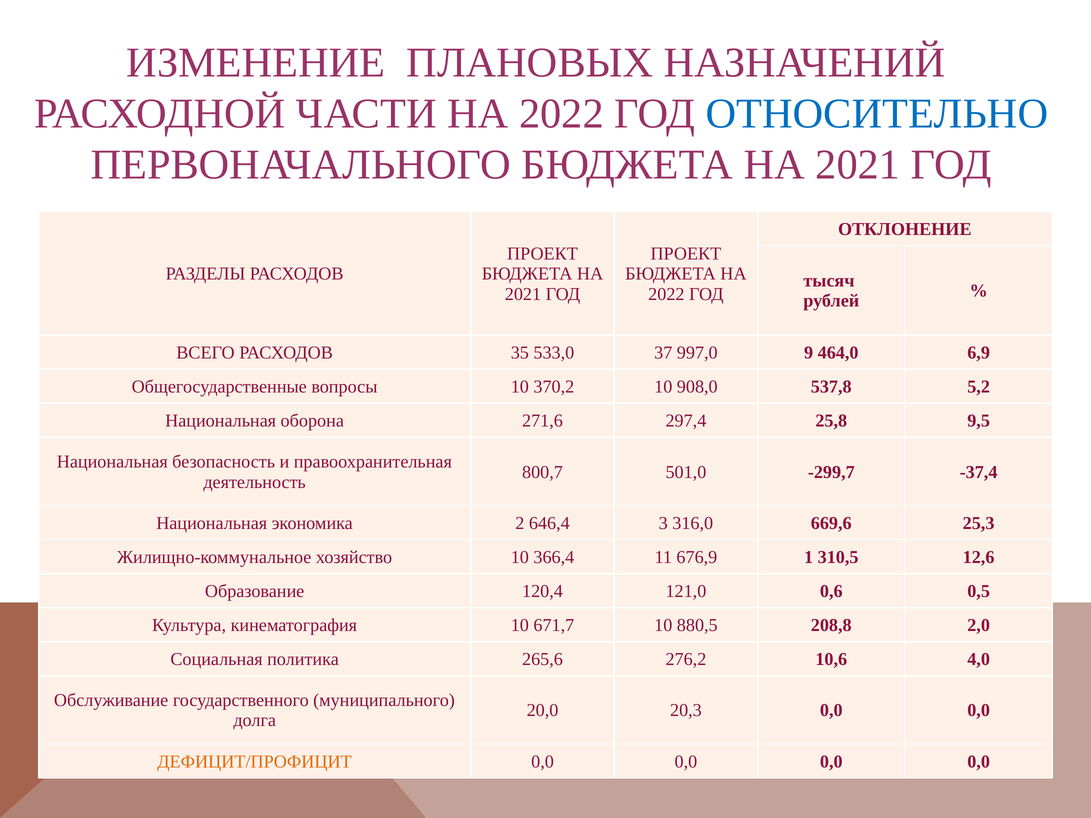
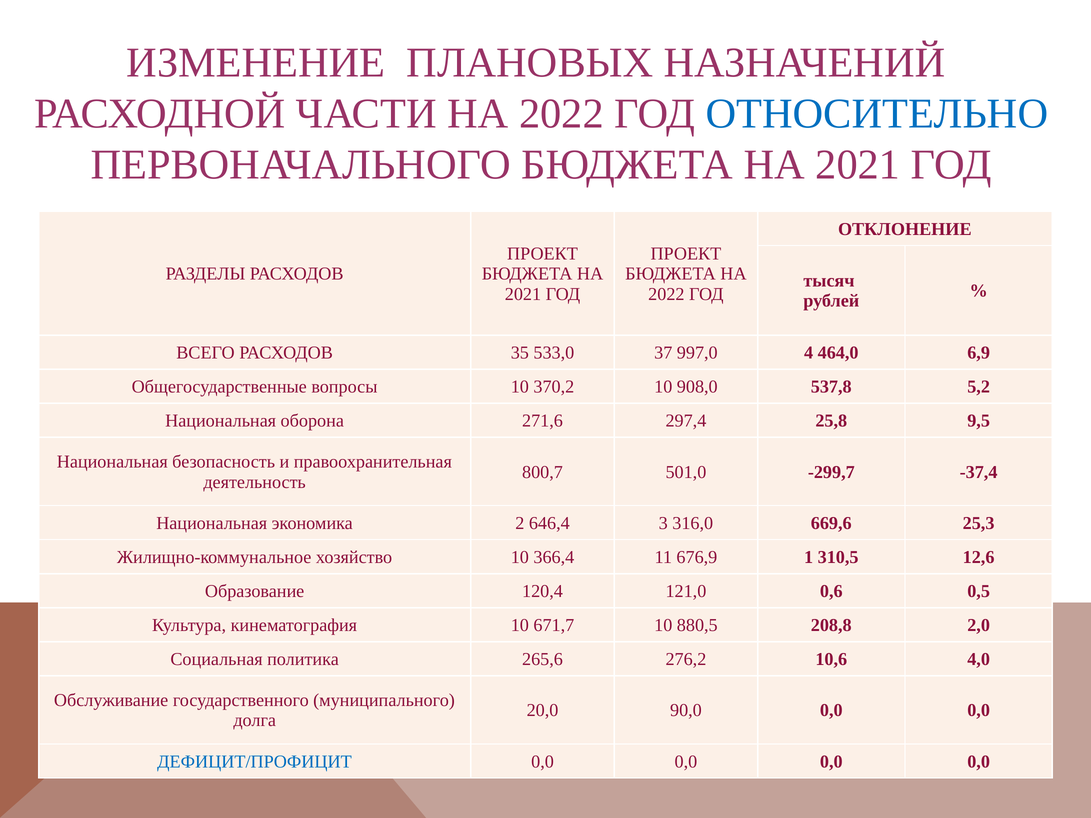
9: 9 -> 4 (809, 353)
20,3: 20,3 -> 90,0 (686, 711)
ДЕФИЦИТ/ПРОФИЦИТ colour: orange -> blue (255, 762)
